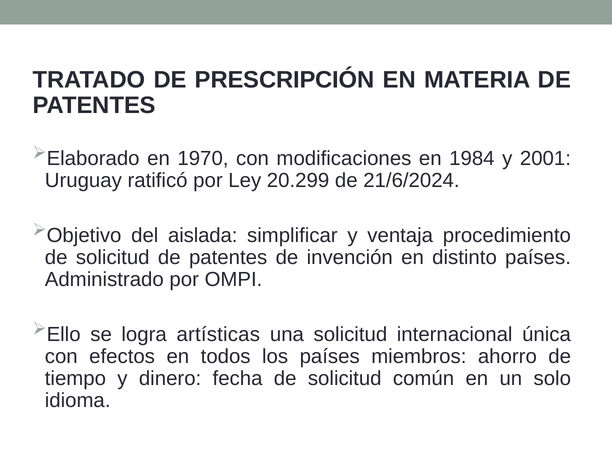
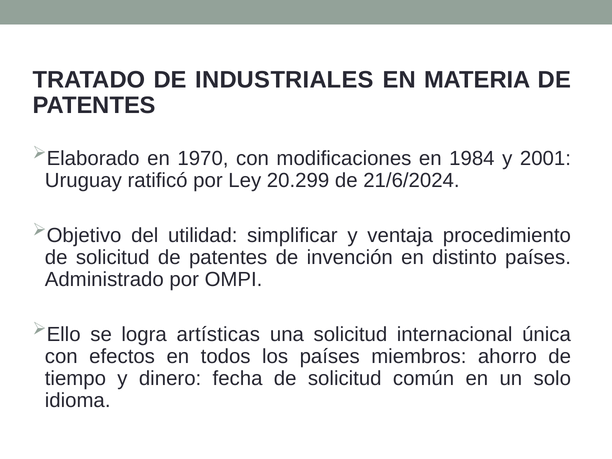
PRESCRIPCIÓN: PRESCRIPCIÓN -> INDUSTRIALES (284, 80)
aislada: aislada -> utilidad (203, 235)
